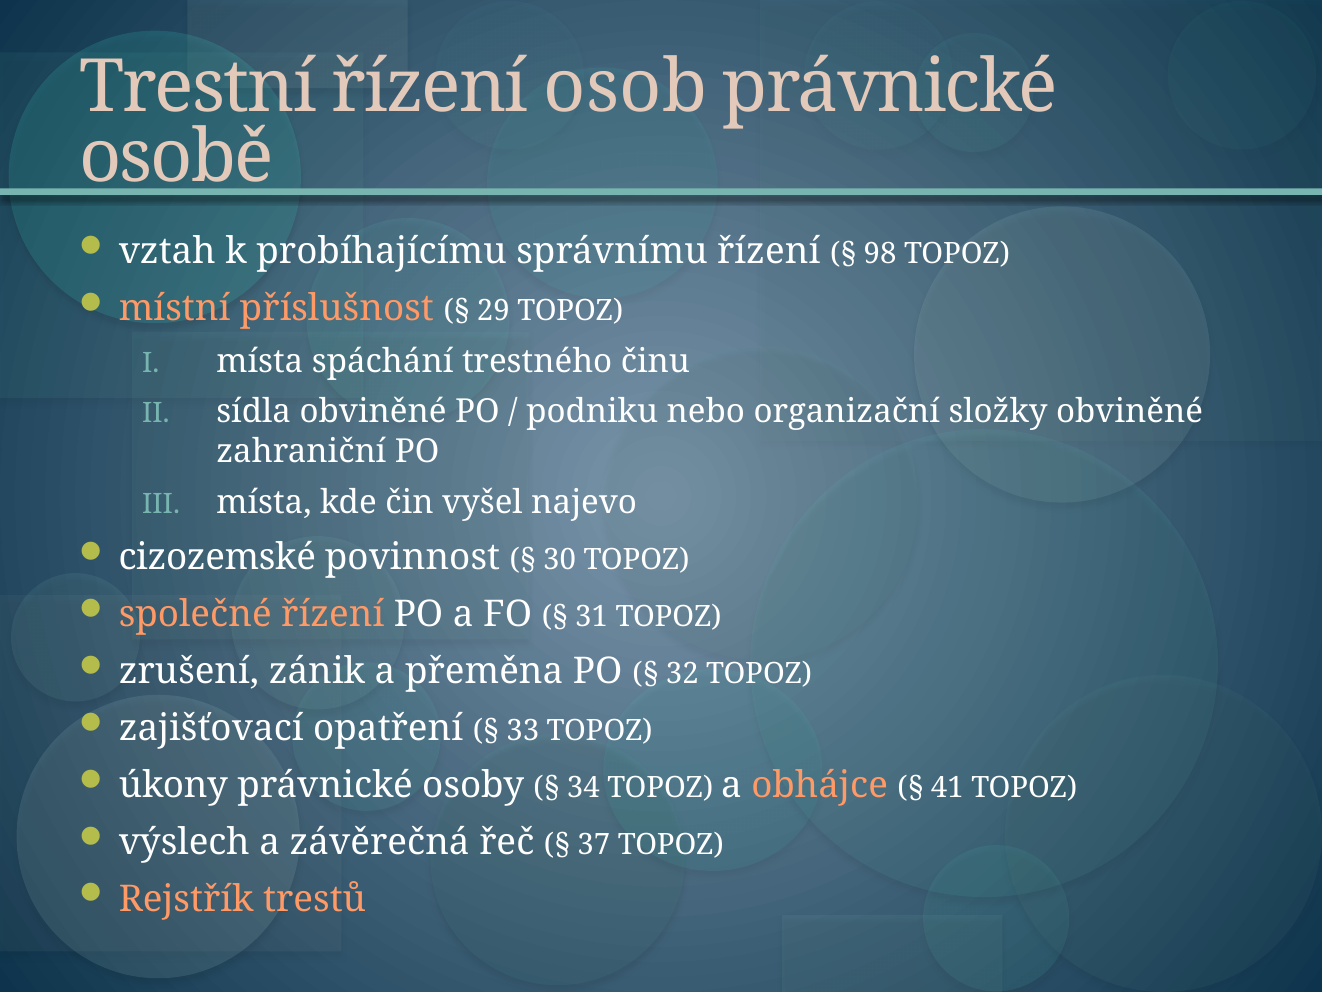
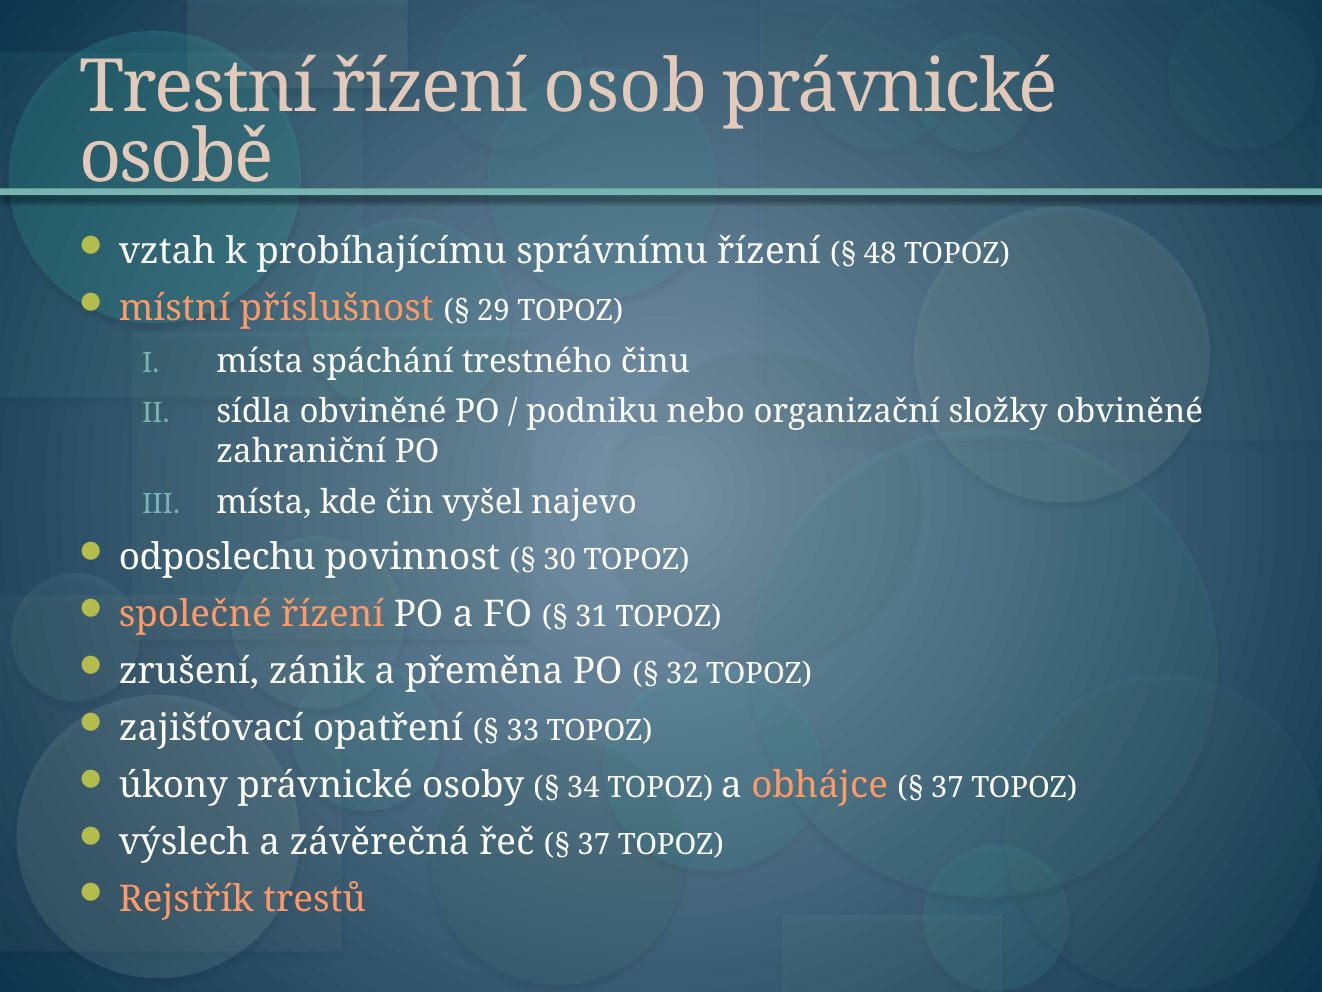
98: 98 -> 48 (880, 254)
cizozemské: cizozemské -> odposlechu (217, 557)
41: 41 -> 37 (947, 787)
